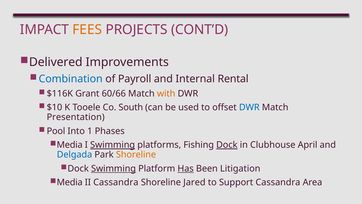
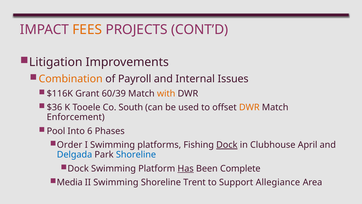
Delivered: Delivered -> Litigation (56, 62)
Combination colour: blue -> orange (71, 79)
Rental: Rental -> Issues (233, 79)
60/66: 60/66 -> 60/39 (114, 93)
$10: $10 -> $36 (54, 107)
DWR colour: blue -> orange (249, 107)
Presentation: Presentation -> Enforcement (76, 117)
1: 1 -> 6 (90, 131)
Media: Media -> Order (70, 145)
Swimming underline: present -> none (113, 145)
Shoreline colour: orange -> blue (136, 154)
Swimming underline: present -> none (114, 168)
Litigation: Litigation -> Complete (240, 168)
II Cassandra: Cassandra -> Swimming (116, 182)
Jared: Jared -> Trent (194, 182)
Support Cassandra: Cassandra -> Allegiance (278, 182)
